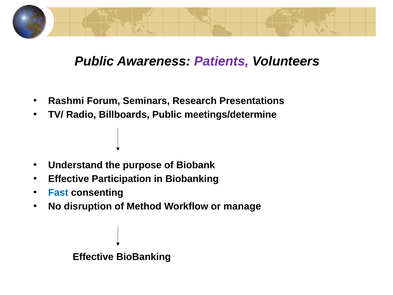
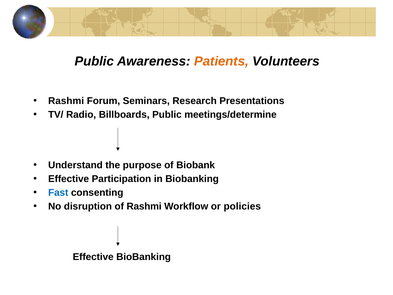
Patients colour: purple -> orange (221, 61)
of Method: Method -> Rashmi (144, 206)
manage: manage -> policies (242, 206)
